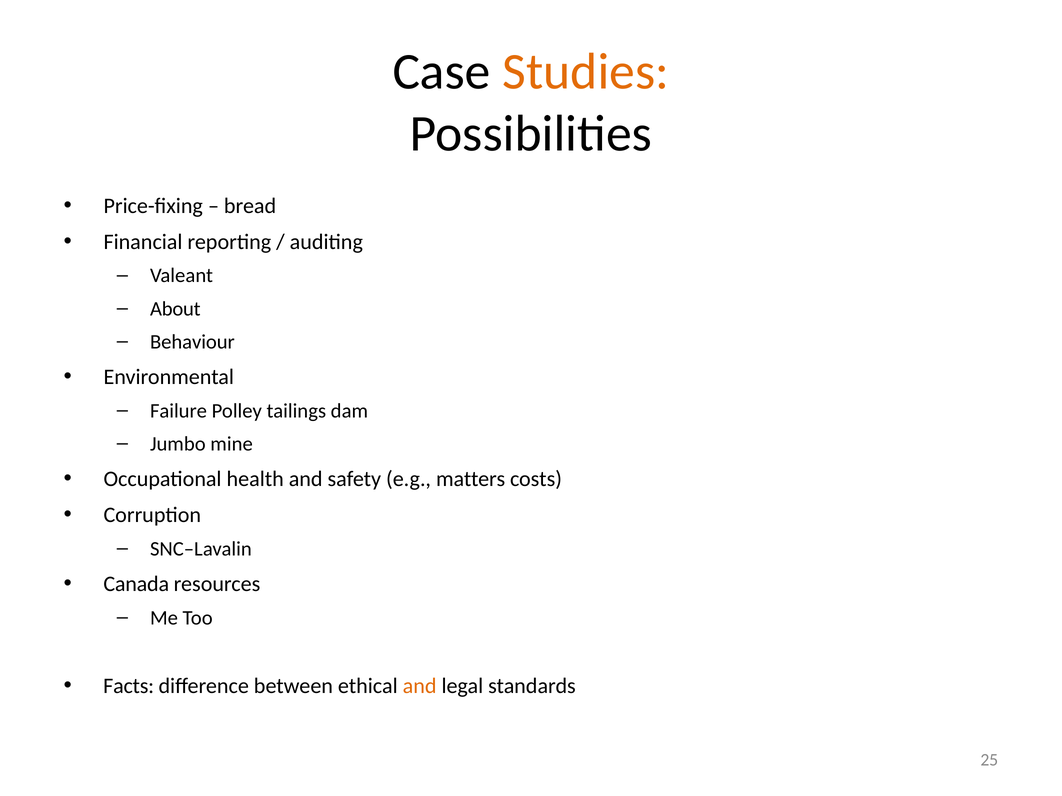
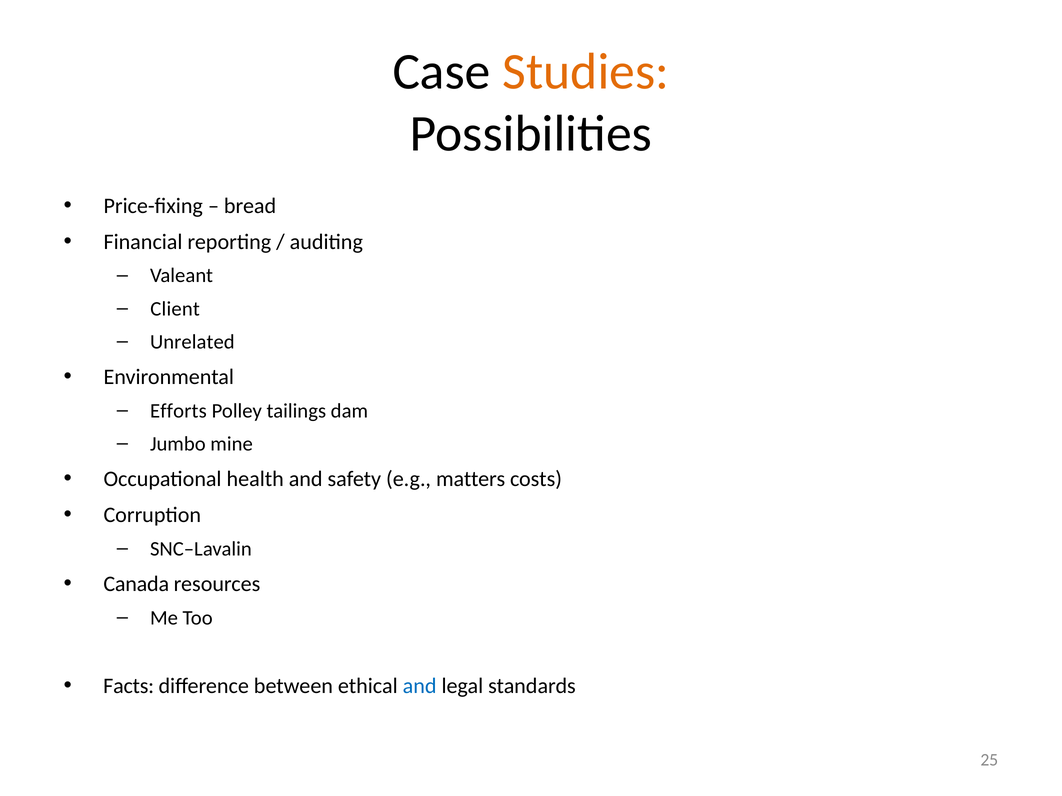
About: About -> Client (175, 309)
Behaviour: Behaviour -> Unrelated (192, 342)
Failure: Failure -> Efforts (178, 411)
and colour: orange -> blue (420, 687)
